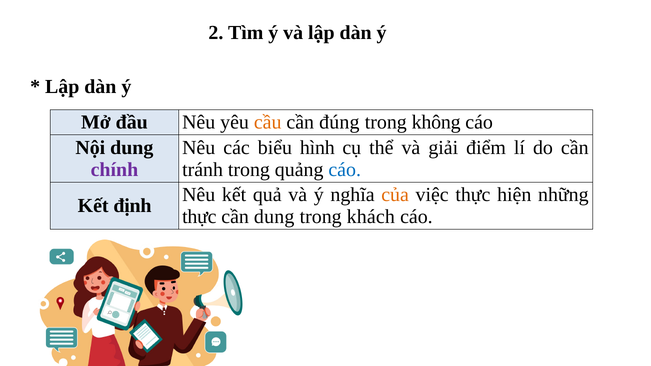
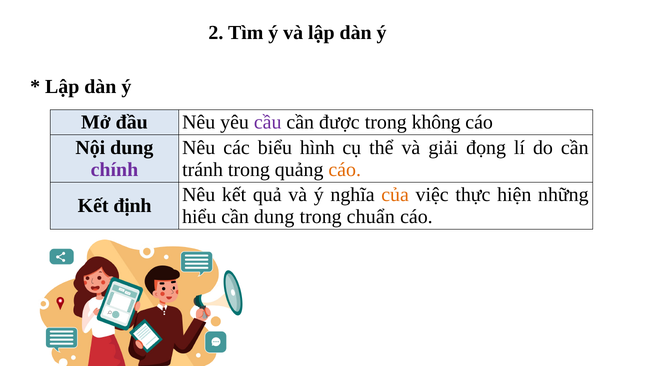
cầu colour: orange -> purple (268, 122)
đúng: đúng -> được (339, 122)
điểm: điểm -> đọng (486, 148)
cáo colour: blue -> orange (345, 170)
thực: thực -> hiểu (199, 217)
khách: khách -> chuẩn (371, 217)
